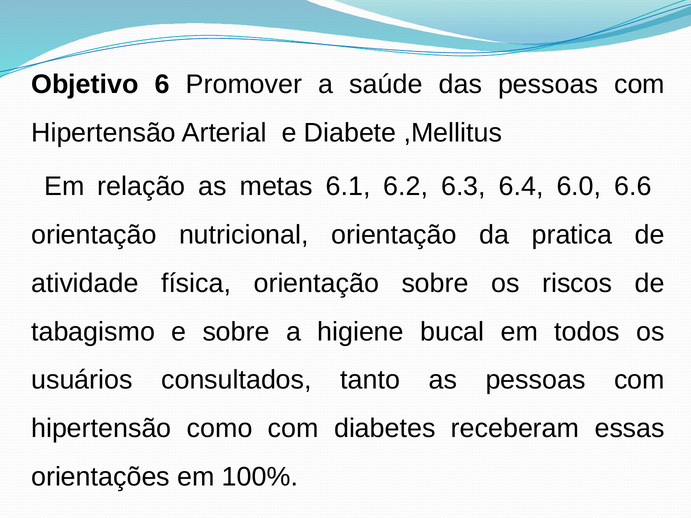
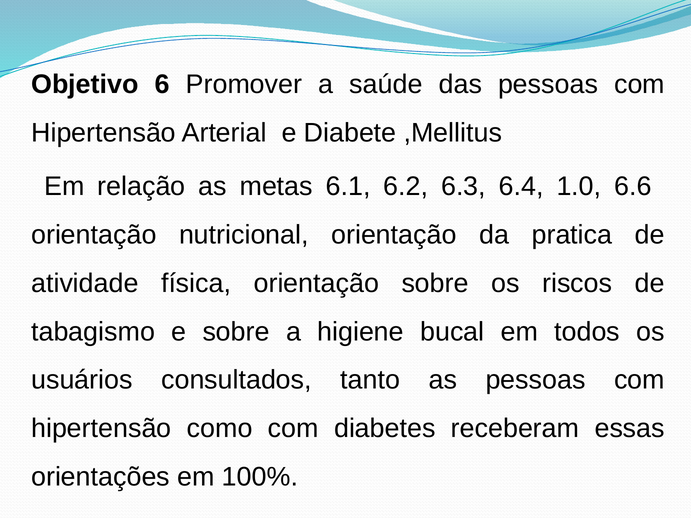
6.0: 6.0 -> 1.0 (579, 187)
